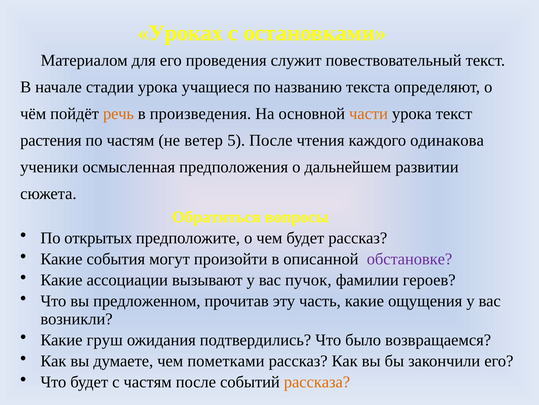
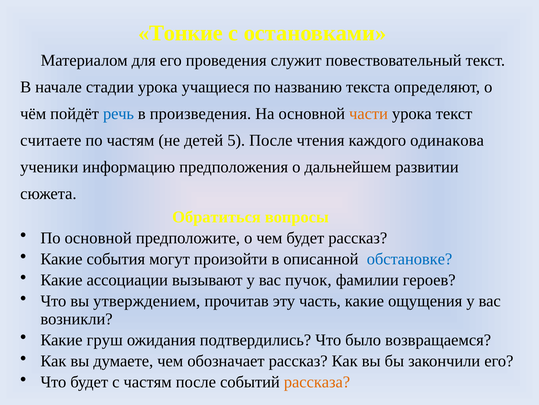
Уроках: Уроках -> Тонкие (180, 33)
речь colour: orange -> blue (118, 114)
растения: растения -> считаете (51, 140)
ветер: ветер -> детей (204, 140)
осмысленная: осмысленная -> информацию (129, 167)
По открытых: открытых -> основной (98, 237)
обстановке colour: purple -> blue (410, 259)
предложенном: предложенном -> утверждением (147, 301)
пометками: пометками -> обозначает (226, 360)
